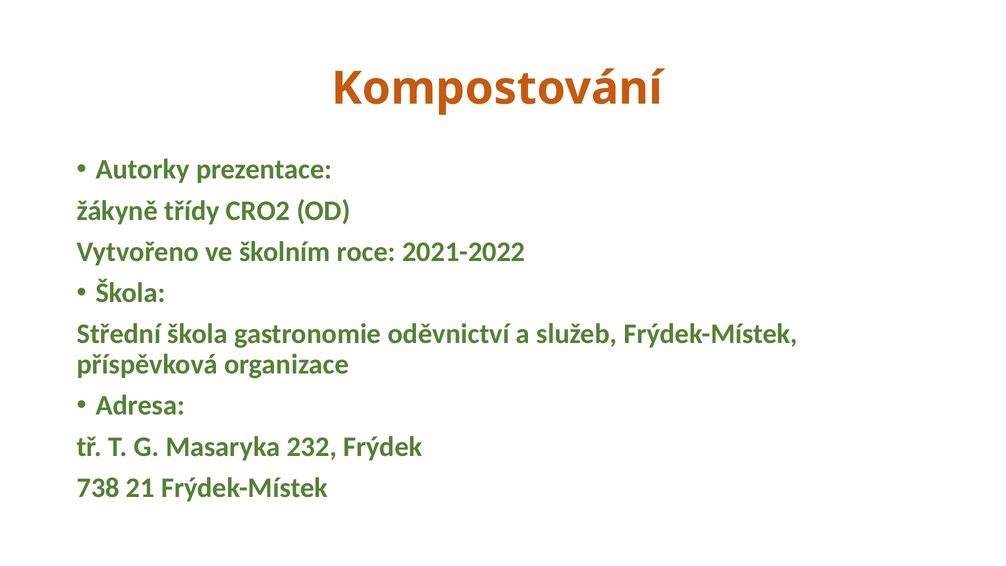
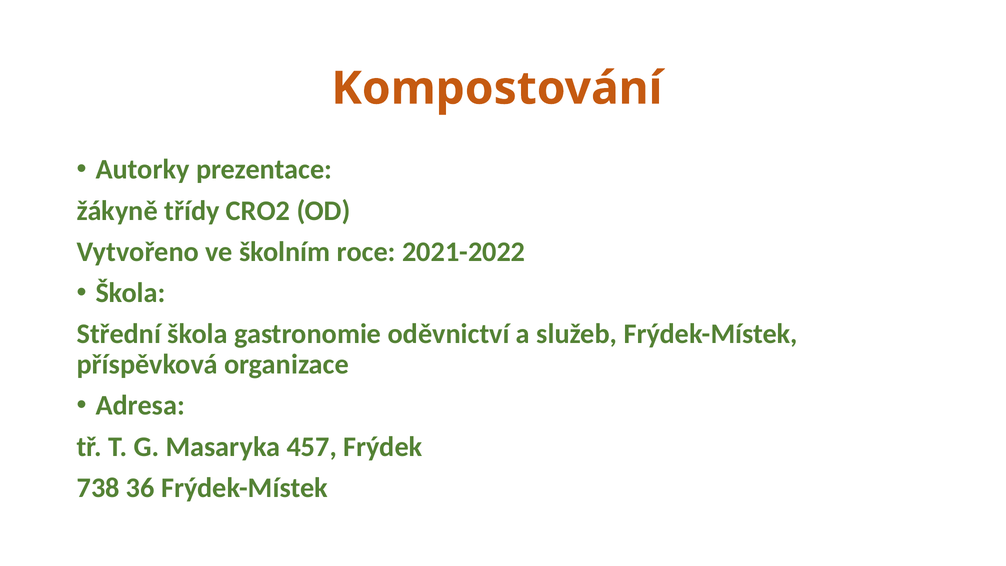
232: 232 -> 457 (312, 447)
21: 21 -> 36 (140, 488)
